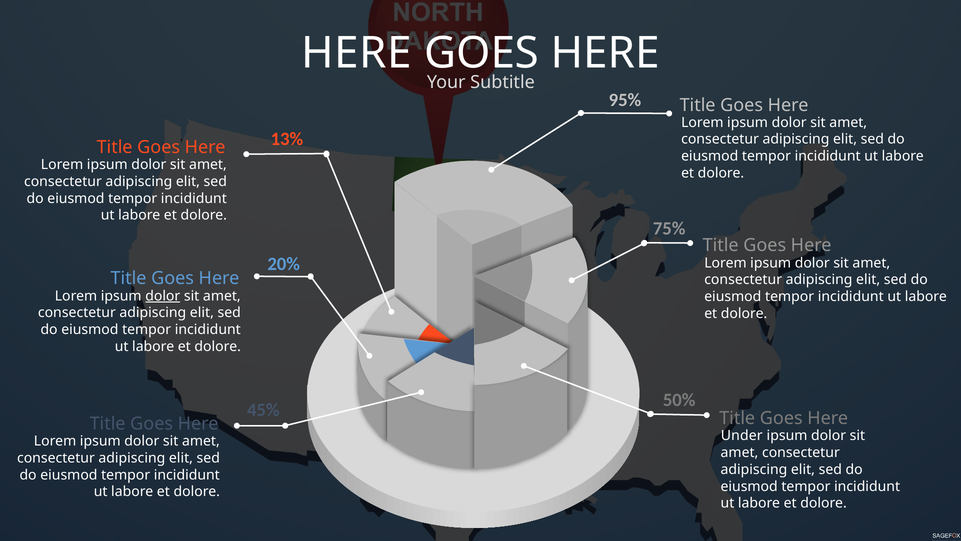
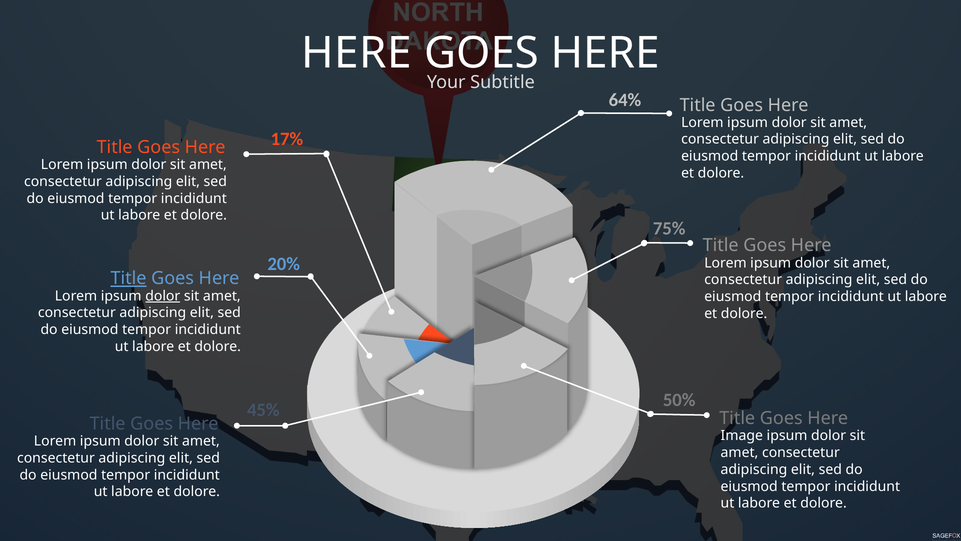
95%: 95% -> 64% (625, 100)
13%: 13% -> 17% (287, 139)
Title underline: none -> present (129, 278)
Under: Under -> Image (742, 436)
